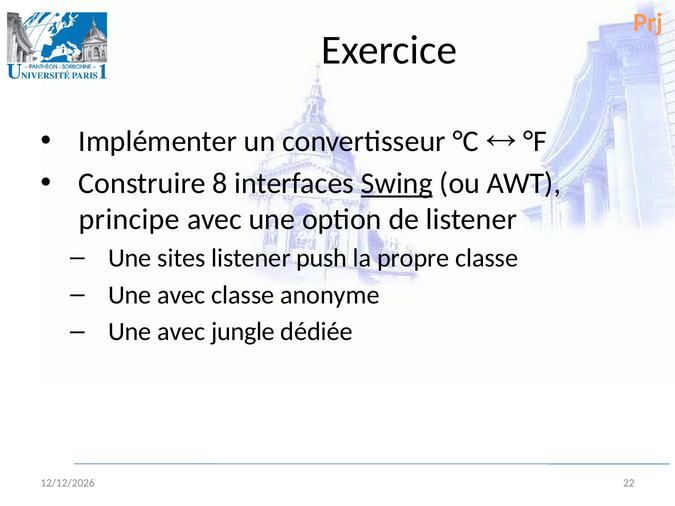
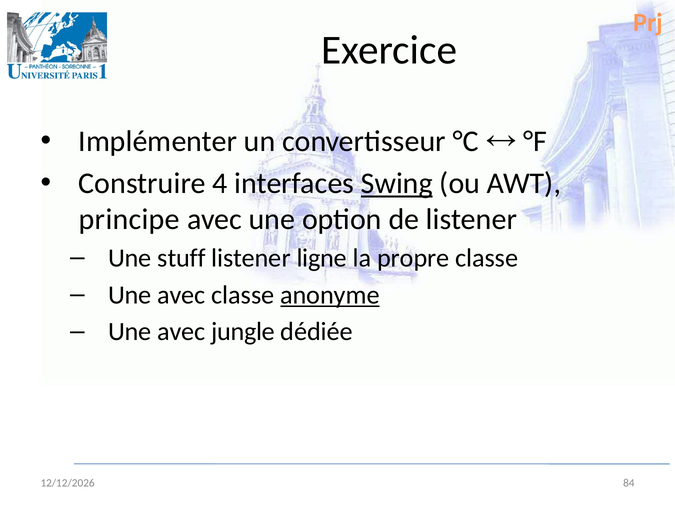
8: 8 -> 4 (220, 184)
sites: sites -> stuff (182, 258)
push: push -> ligne (322, 258)
anonyme underline: none -> present (330, 295)
22: 22 -> 84 (629, 483)
